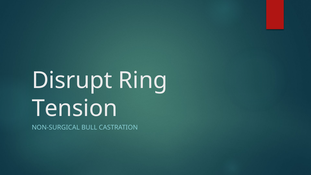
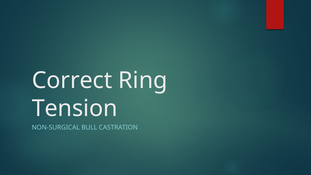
Disrupt: Disrupt -> Correct (72, 80)
